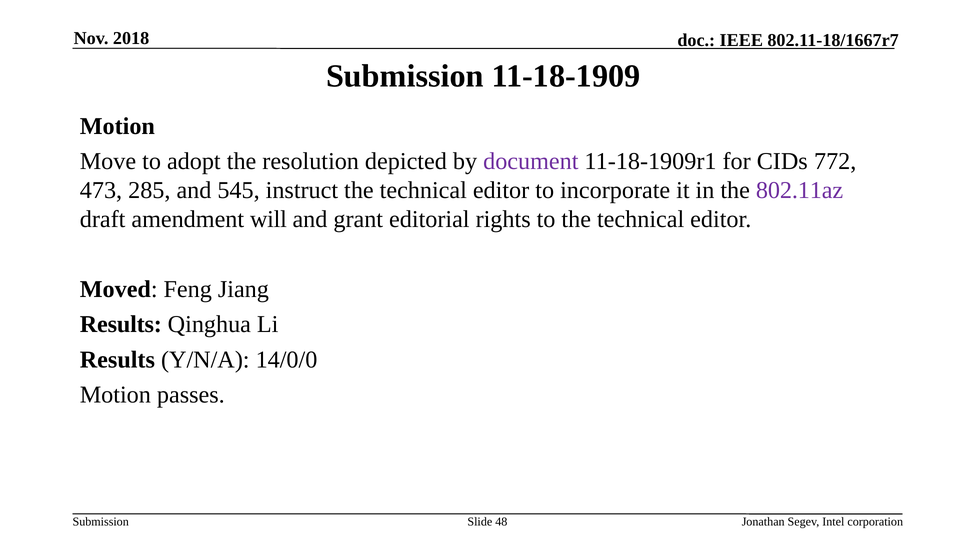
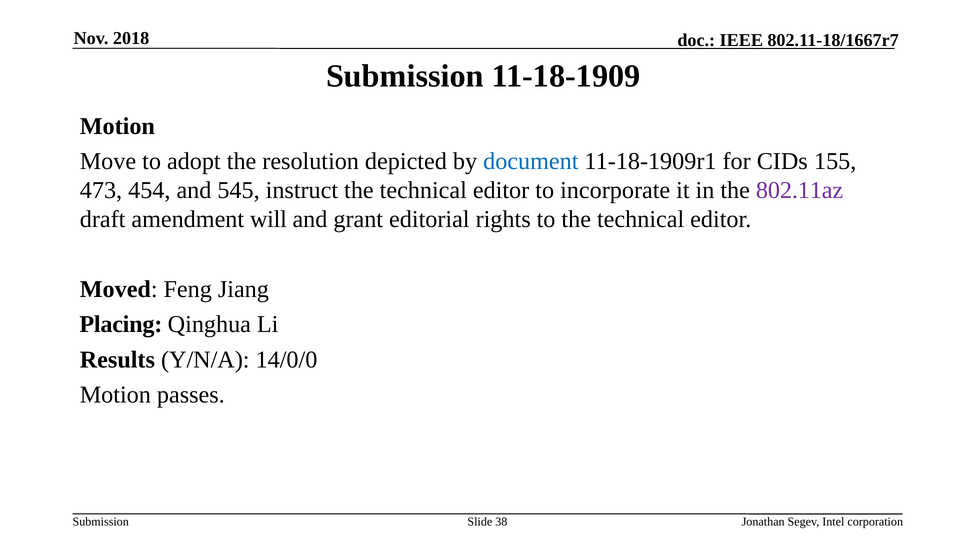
document colour: purple -> blue (531, 161)
772: 772 -> 155 (835, 161)
285: 285 -> 454 (149, 190)
Results: Results -> Placing (121, 324)
48: 48 -> 38 (501, 522)
